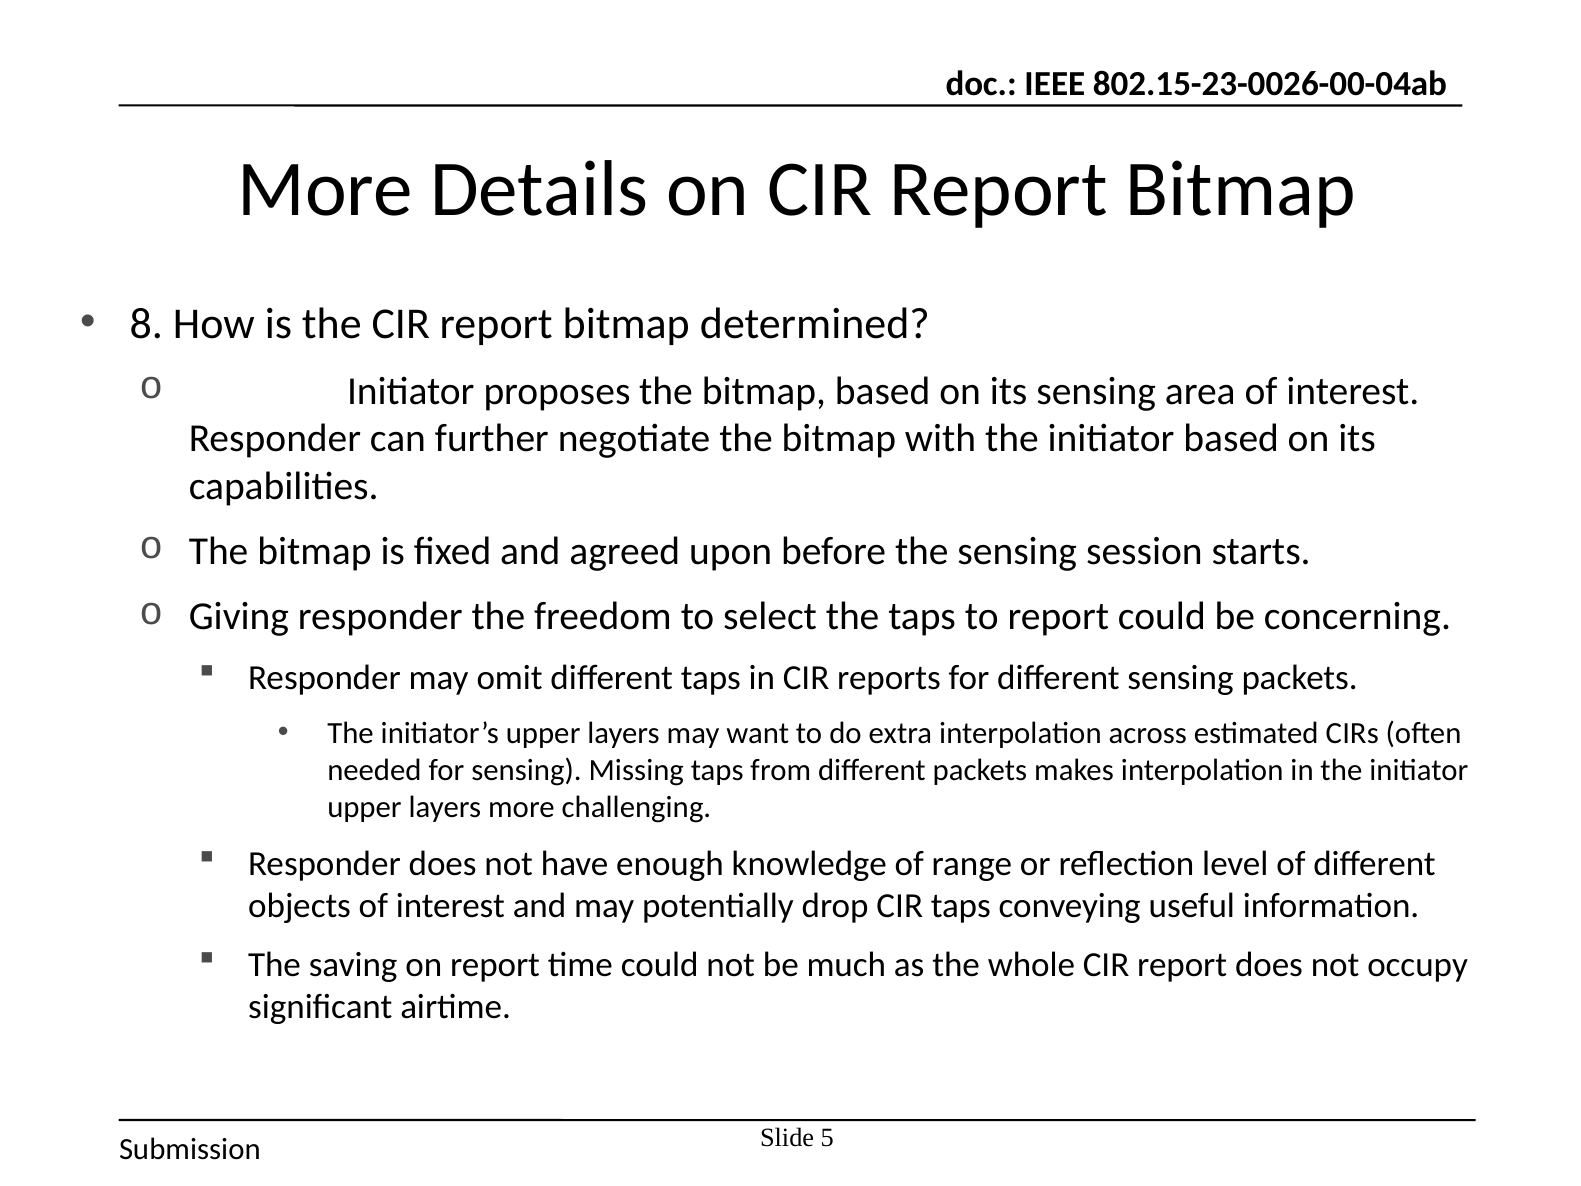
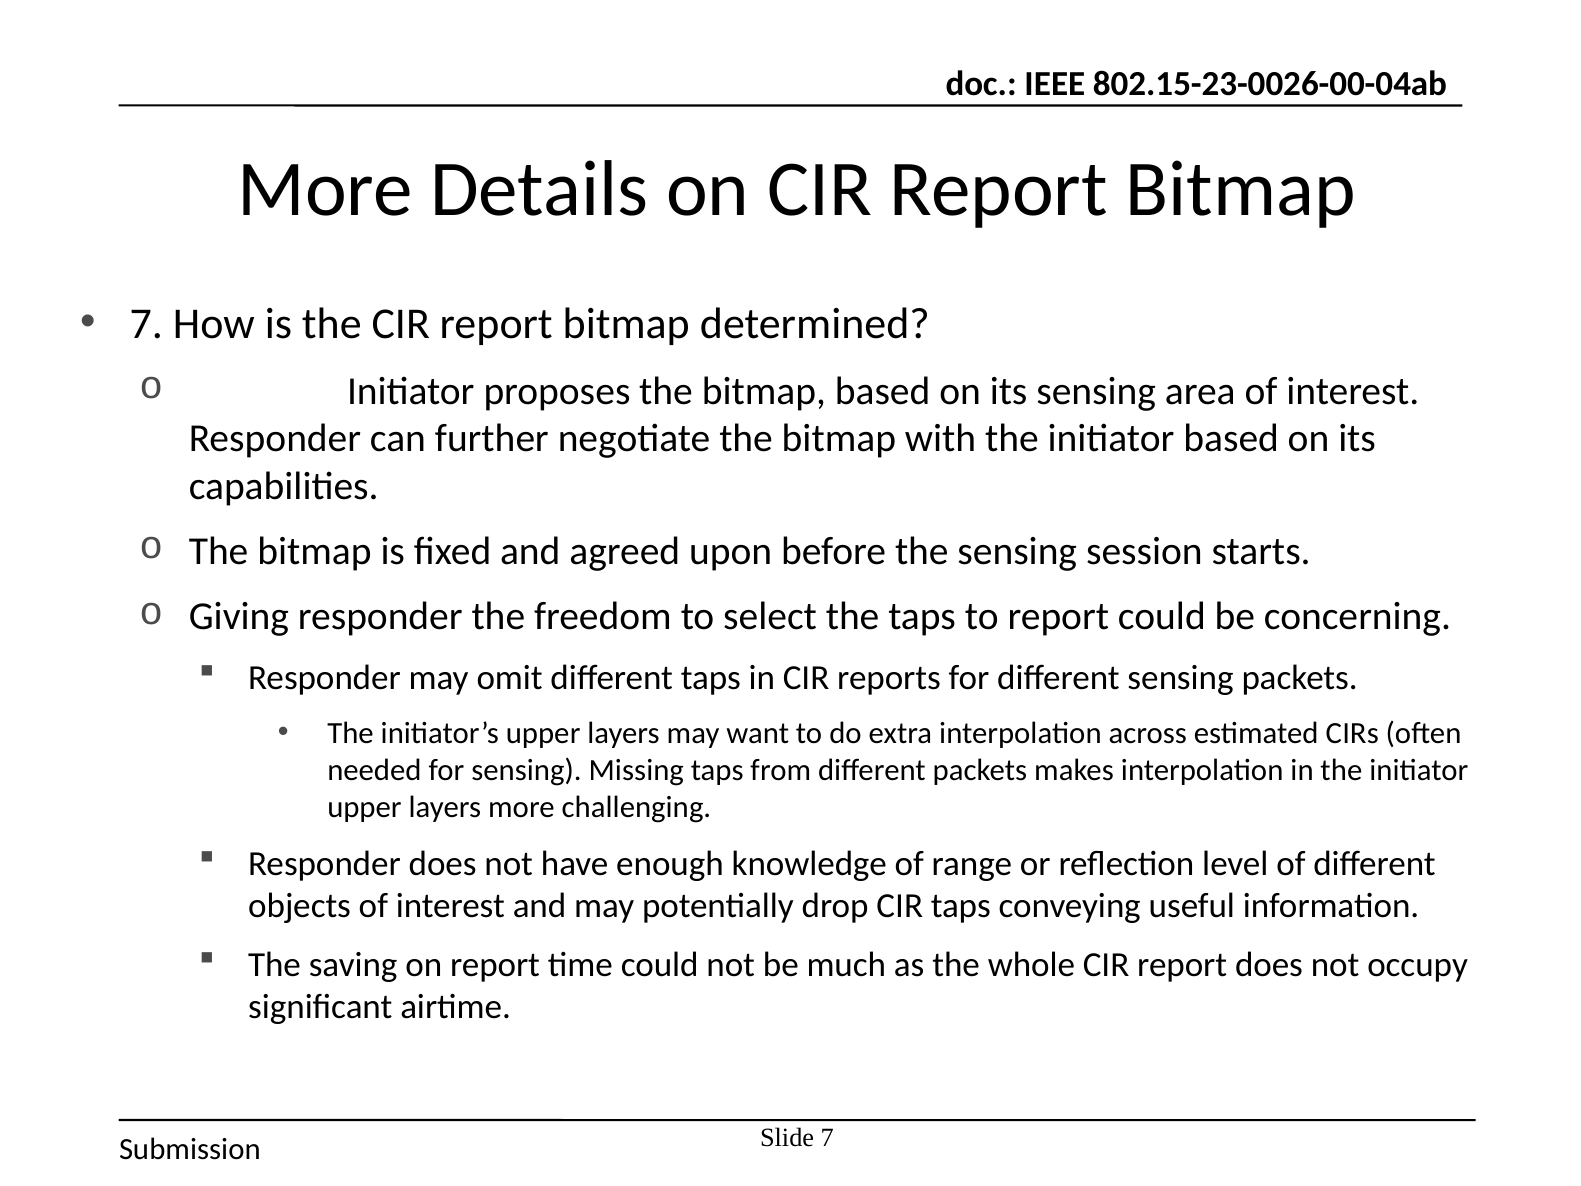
8: 8 -> 7 (146, 323)
Slide 5: 5 -> 7 (827, 1137)
